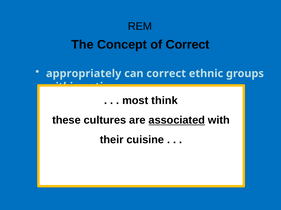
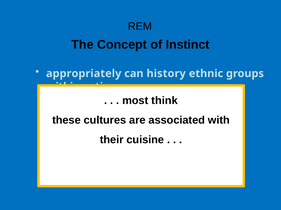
of Correct: Correct -> Instinct (188, 45)
can correct: correct -> history (166, 74)
associated underline: present -> none (177, 121)
